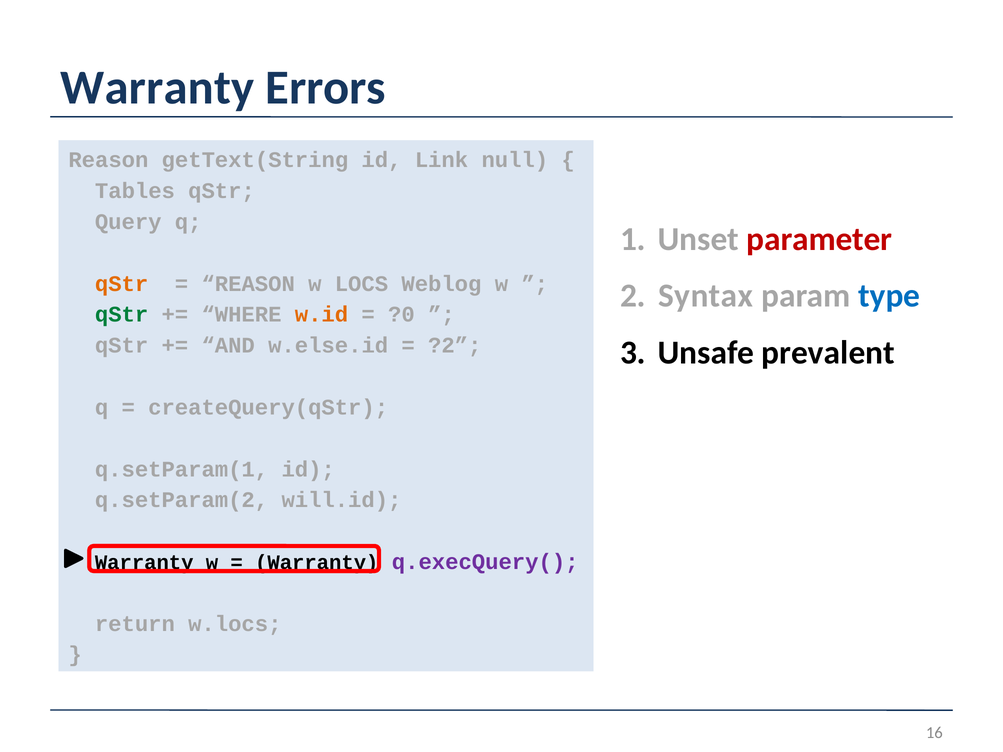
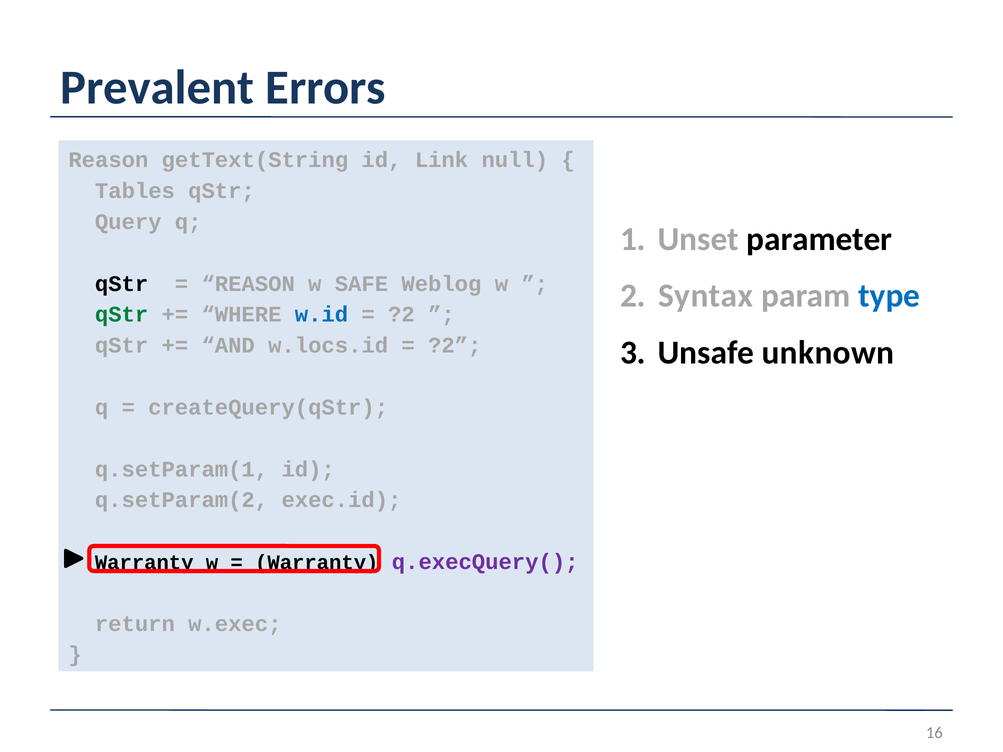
Warranty: Warranty -> Prevalent (157, 88)
parameter colour: red -> black (819, 239)
qStr colour: orange -> black (122, 284)
LOCS: LOCS -> SAFE (361, 284)
w.id colour: orange -> blue (322, 315)
?0: ?0 -> ?2 (401, 315)
w.else.id: w.else.id -> w.locs.id (328, 346)
prevalent: prevalent -> unknown (828, 353)
will.id: will.id -> exec.id (341, 500)
w.locs: w.locs -> w.exec (235, 624)
